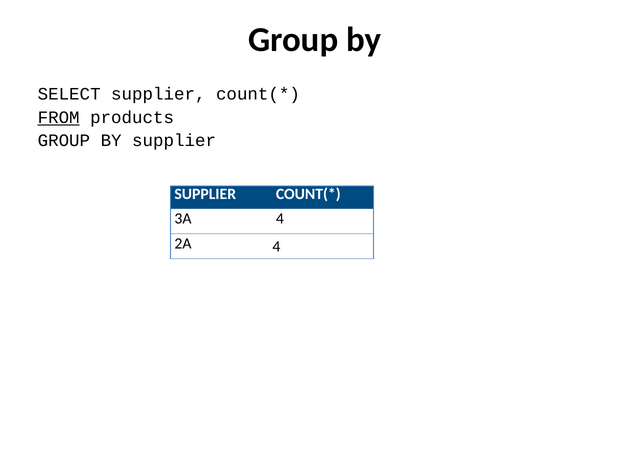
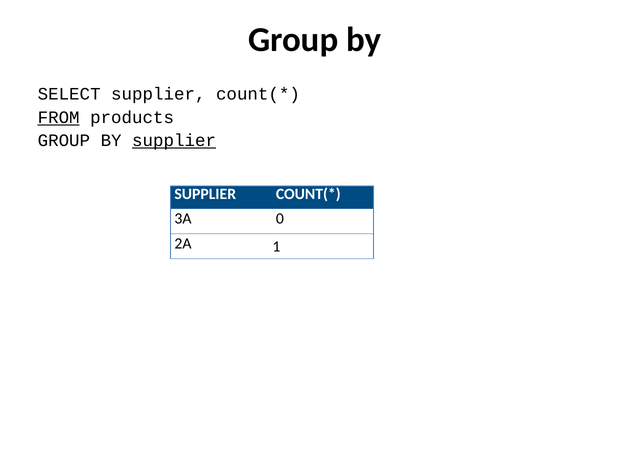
supplier underline: none -> present (174, 141)
3A 4: 4 -> 0 (280, 218)
2A 4: 4 -> 1 (276, 246)
